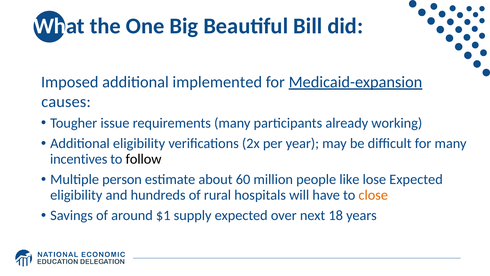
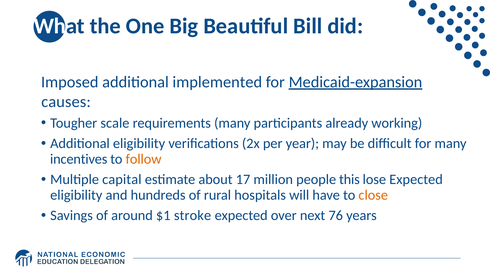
issue: issue -> scale (115, 123)
follow colour: black -> orange (144, 159)
person: person -> capital (122, 179)
60: 60 -> 17 (243, 179)
like: like -> this (349, 179)
supply: supply -> stroke (193, 215)
18: 18 -> 76 (336, 215)
